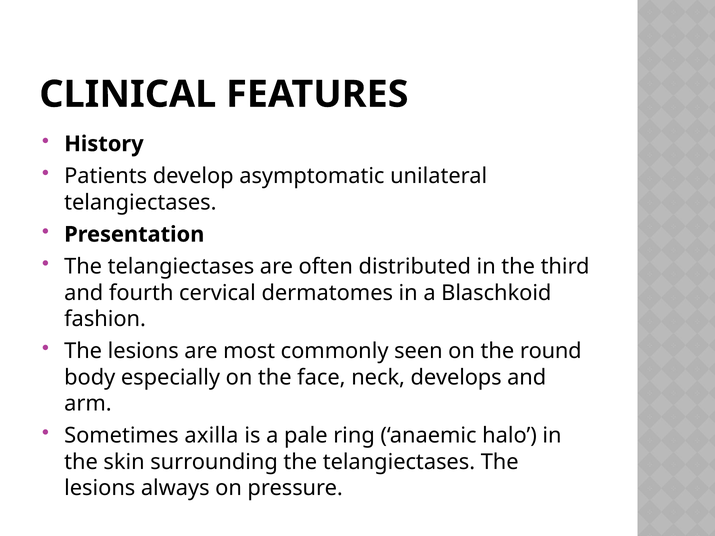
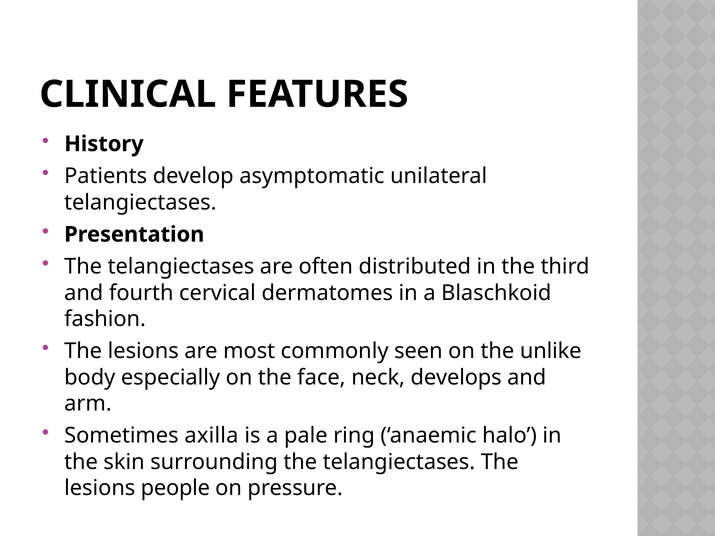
round: round -> unlike (551, 351)
always: always -> people (175, 488)
